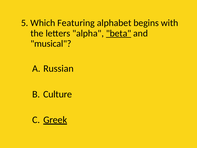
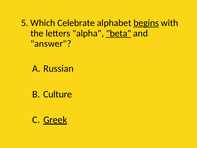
Featuring: Featuring -> Celebrate (76, 23)
begins underline: none -> present (146, 23)
musical: musical -> answer (51, 44)
